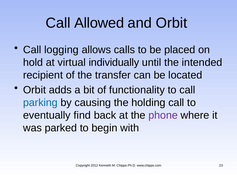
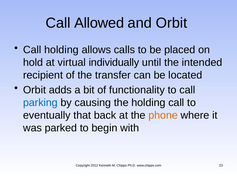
Call logging: logging -> holding (61, 50)
find: find -> that (82, 115)
phone colour: purple -> orange (163, 115)
